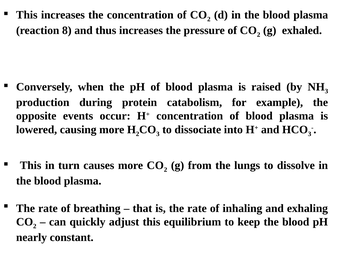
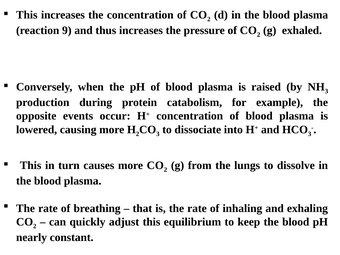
8: 8 -> 9 (67, 30)
